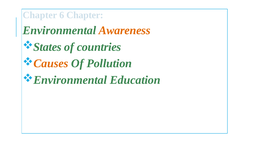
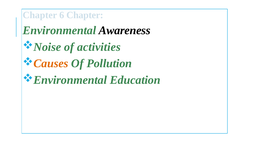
Awareness colour: orange -> black (125, 30)
States: States -> Noise (47, 47)
countries: countries -> activities (99, 47)
